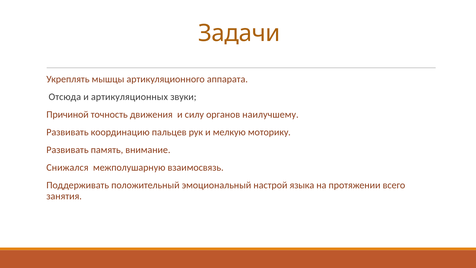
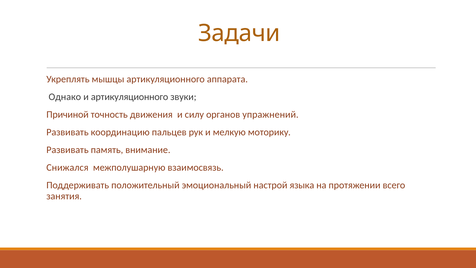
Отсюда: Отсюда -> Однако (65, 97)
и артикуляционных: артикуляционных -> артикуляционного (130, 97)
наилучшему: наилучшему -> упражнений (270, 114)
